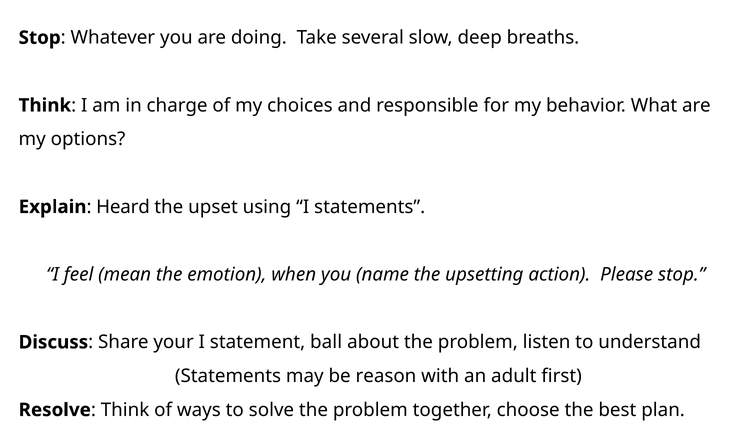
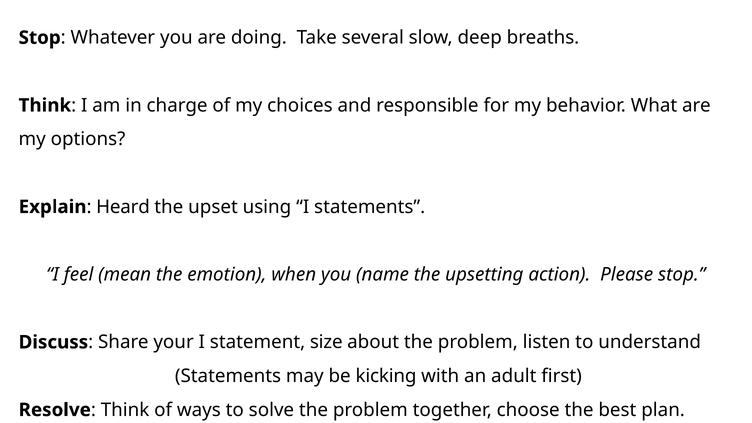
ball: ball -> size (326, 342)
reason: reason -> kicking (386, 376)
